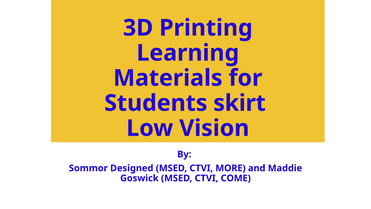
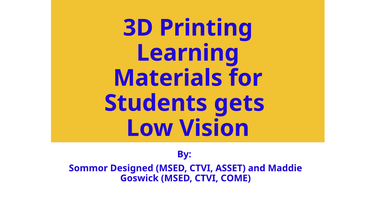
skirt: skirt -> gets (239, 103)
MORE: MORE -> ASSET (231, 168)
